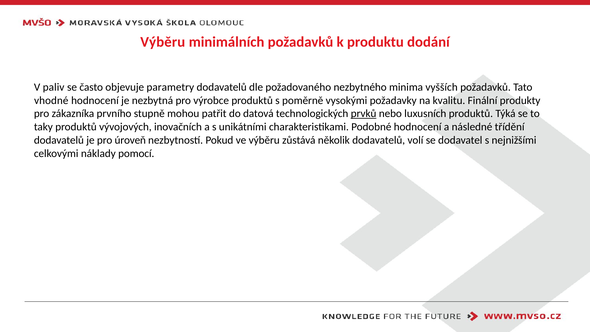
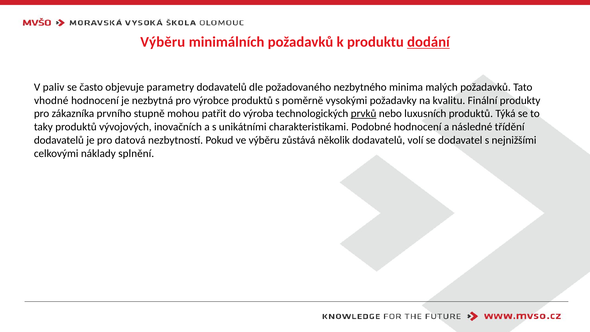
dodání underline: none -> present (428, 42)
vyšších: vyšších -> malých (442, 87)
datová: datová -> výroba (258, 114)
úroveň: úroveň -> datová (130, 140)
pomocí: pomocí -> splnění (136, 153)
